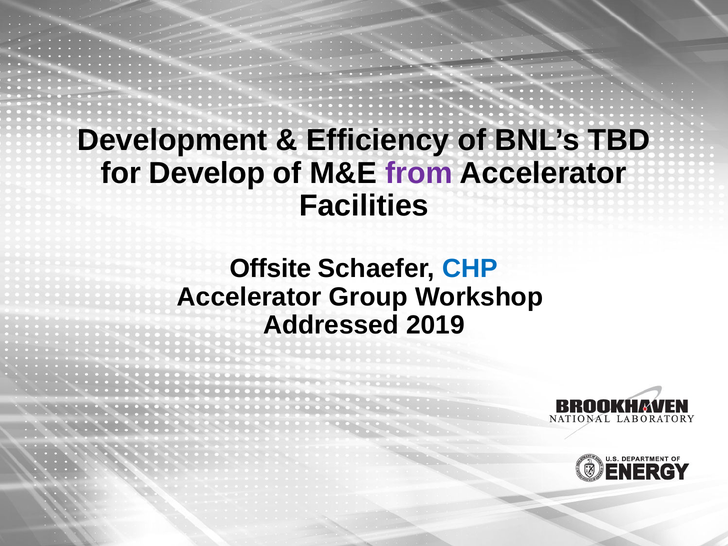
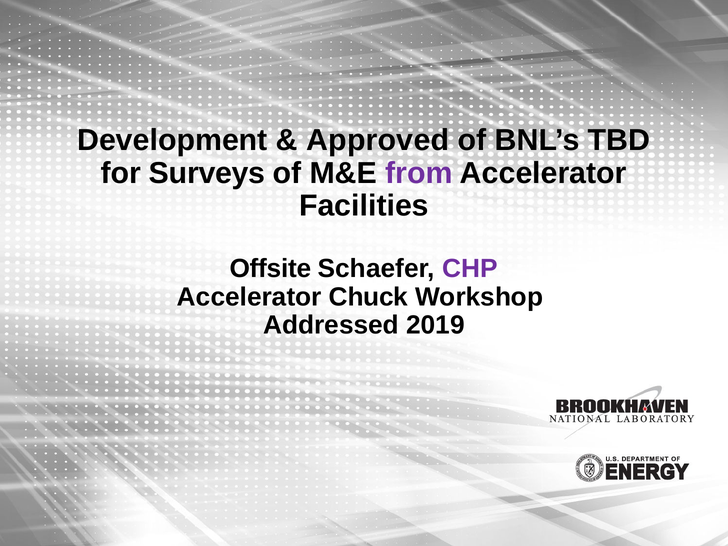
Efficiency: Efficiency -> Approved (378, 140)
Develop: Develop -> Surveys (207, 173)
CHP colour: blue -> purple (470, 269)
Group: Group -> Chuck (369, 297)
